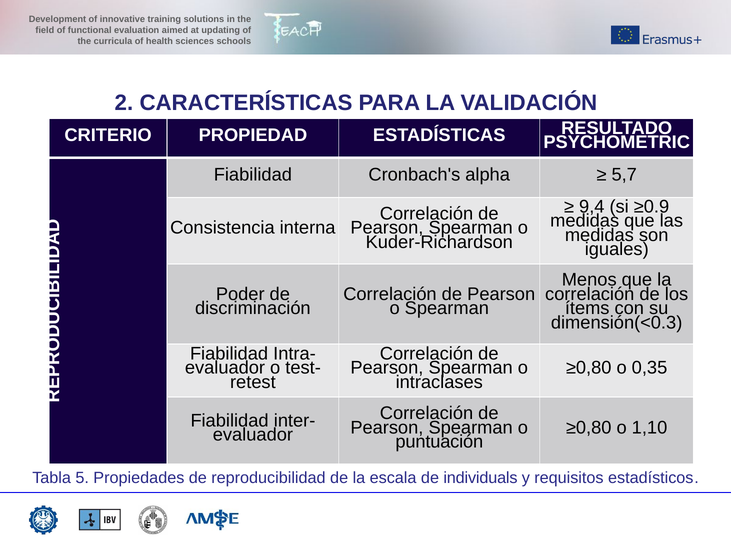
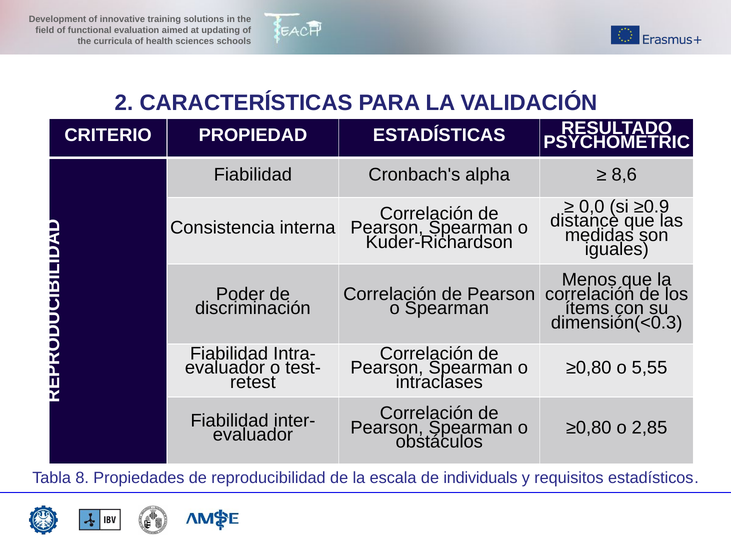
5,7: 5,7 -> 8,6 (624, 175)
9,4: 9,4 -> 0,0 (592, 207)
medidas: medidas -> distance (585, 221)
0,35: 0,35 -> 5,55 (650, 368)
1,10: 1,10 -> 2,85 (650, 428)
puntuación: puntuación -> obstáculos (439, 442)
5: 5 -> 8 (82, 478)
